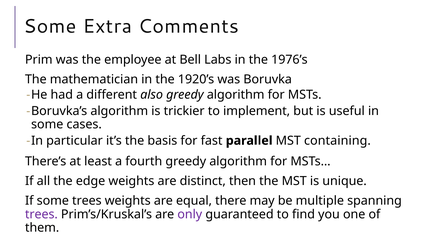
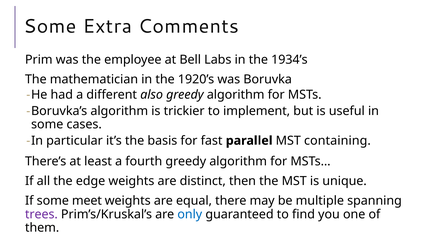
1976’s: 1976’s -> 1934’s (289, 60)
some trees: trees -> meet (87, 201)
only colour: purple -> blue (190, 214)
